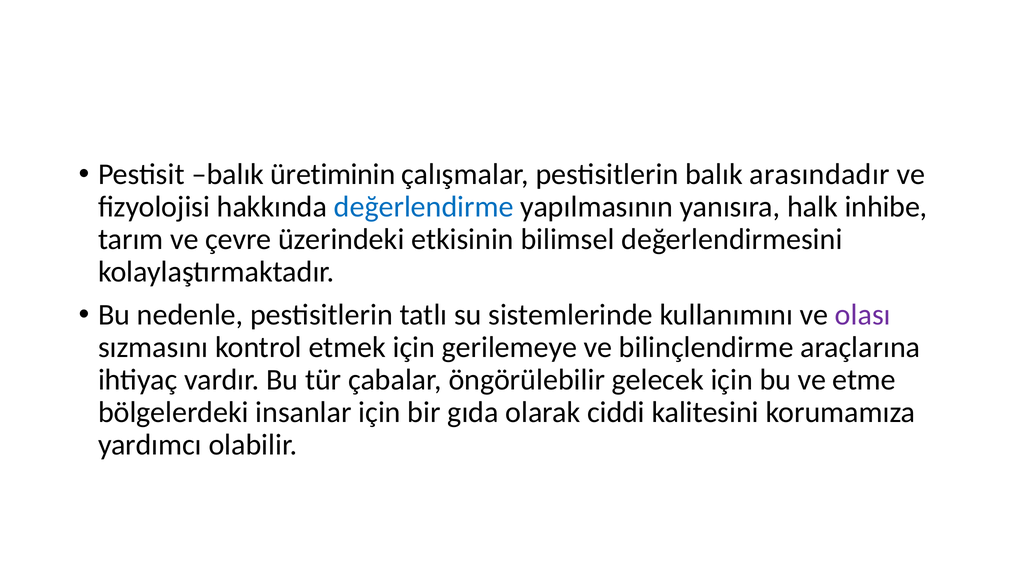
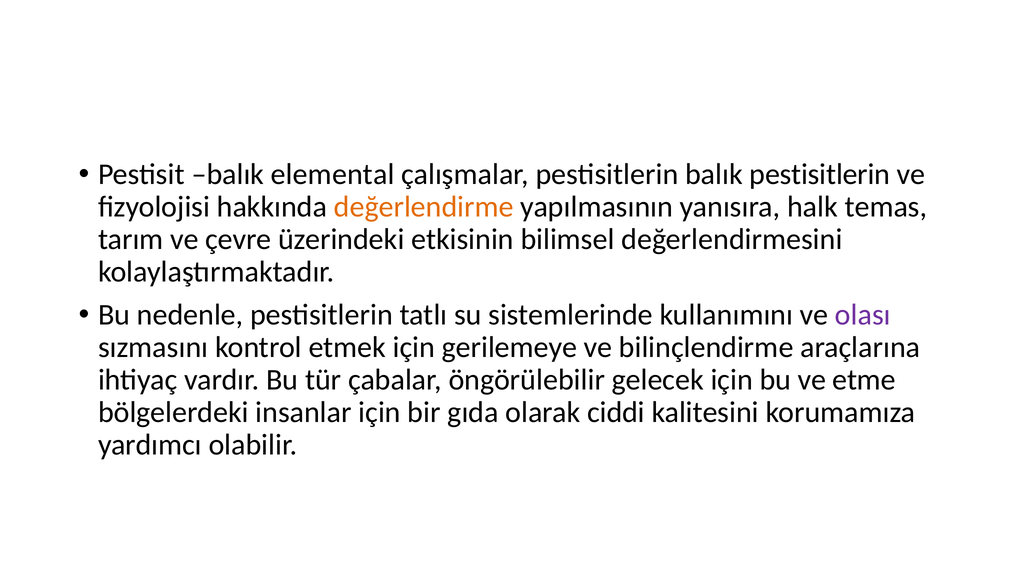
üretiminin: üretiminin -> elemental (333, 174)
balık arasındadır: arasındadır -> pestisitlerin (820, 174)
değerlendirme colour: blue -> orange (424, 207)
inhibe: inhibe -> temas (886, 207)
